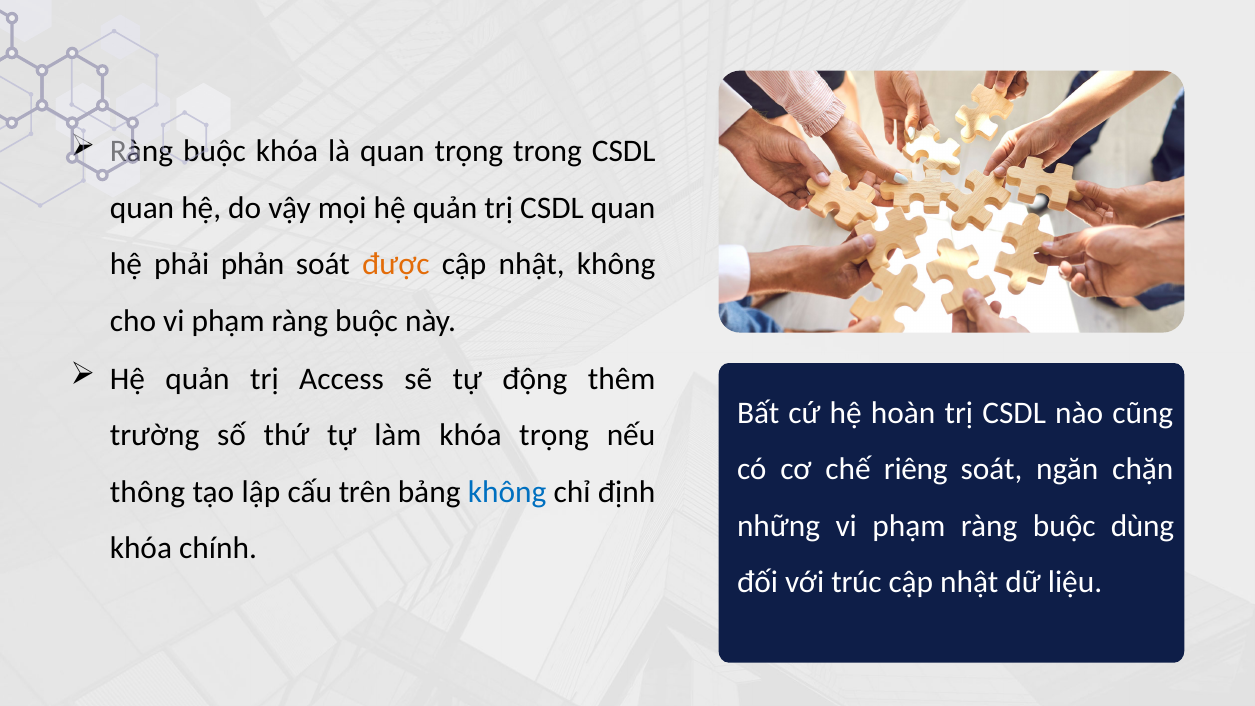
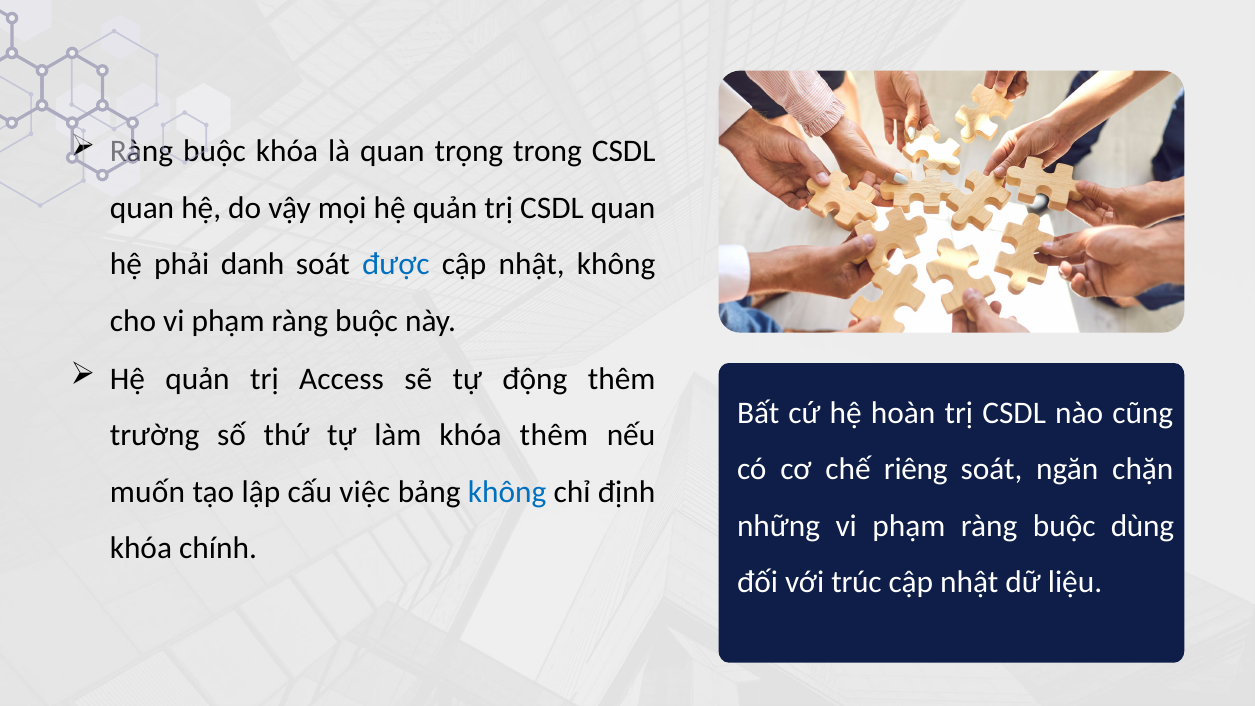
phản: phản -> danh (253, 264)
được colour: orange -> blue (396, 264)
khóa trọng: trọng -> thêm (554, 435)
thông: thông -> muốn (147, 492)
trên: trên -> việc (365, 492)
